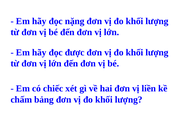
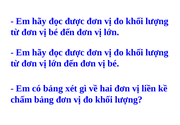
nặng: nặng -> được (75, 21)
có chiếc: chiếc -> bảng (53, 88)
